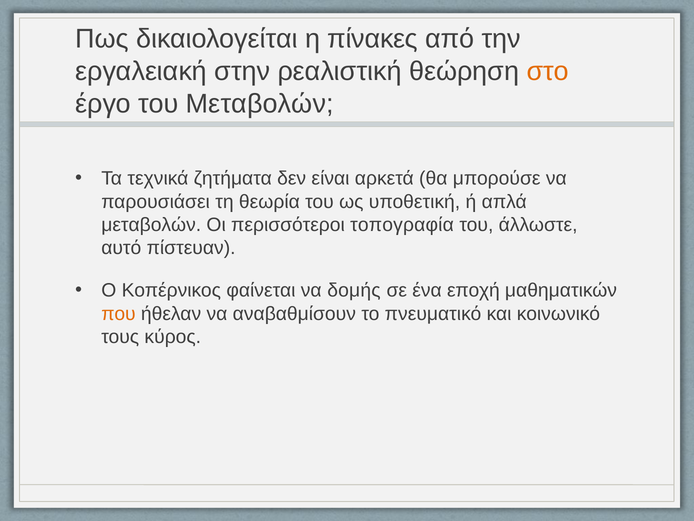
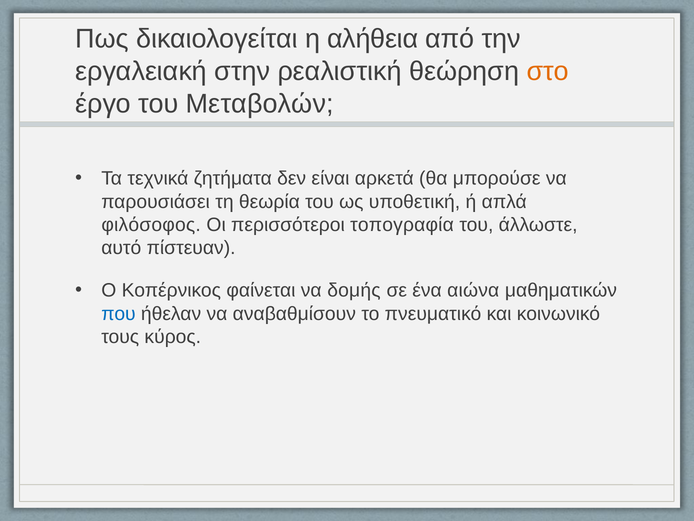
πίνακες: πίνακες -> αλήθεια (373, 39)
μεταβολών: μεταβολών -> φιλόσοφος (151, 225)
εποχή: εποχή -> αιώνα (473, 290)
που colour: orange -> blue (118, 314)
